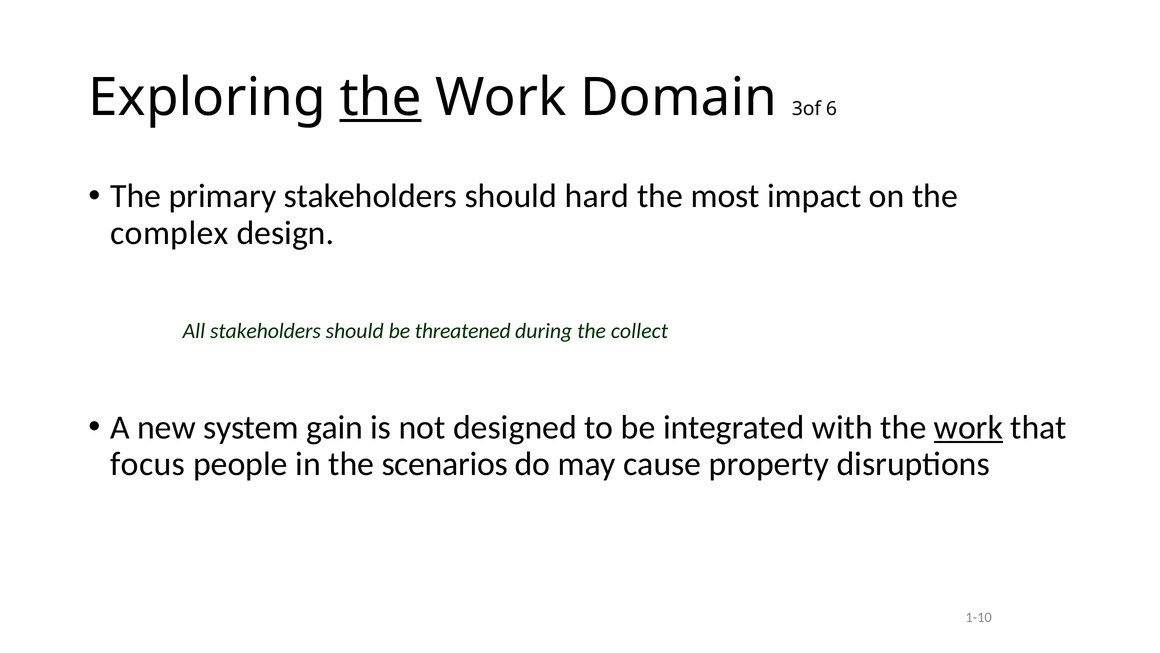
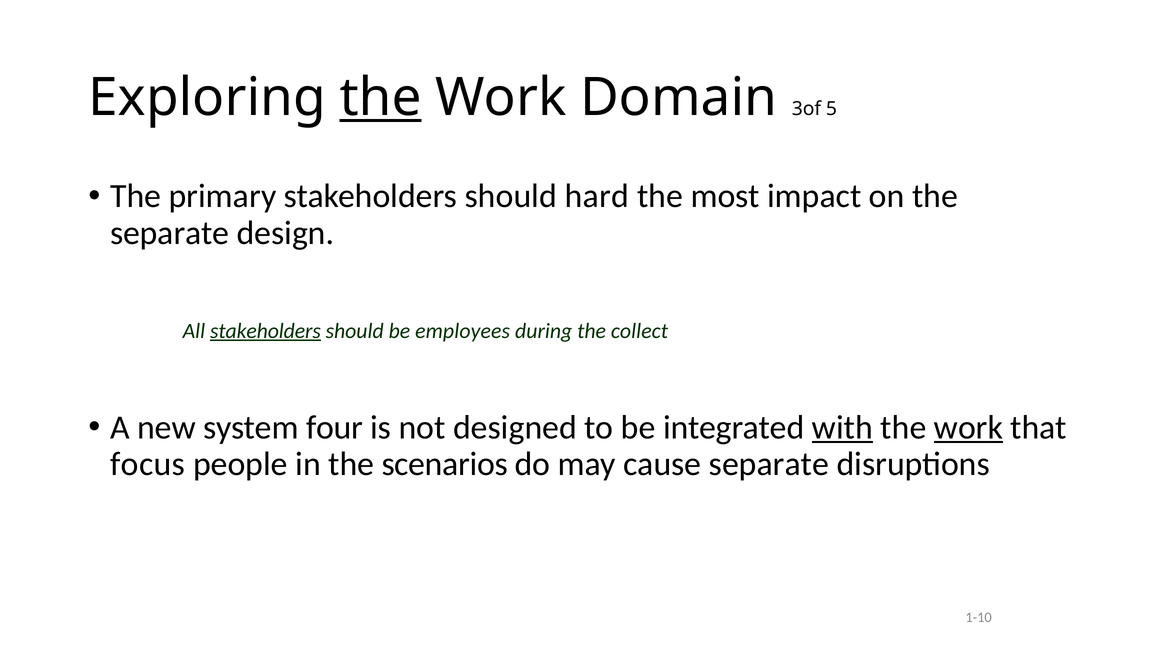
6: 6 -> 5 (832, 109)
complex: complex -> separate (170, 233)
stakeholders underline: none -> present (265, 331)
threatened: threatened -> employees (463, 331)
gain: gain -> four (334, 427)
with underline: none -> present (842, 427)
cause property: property -> separate (769, 464)
